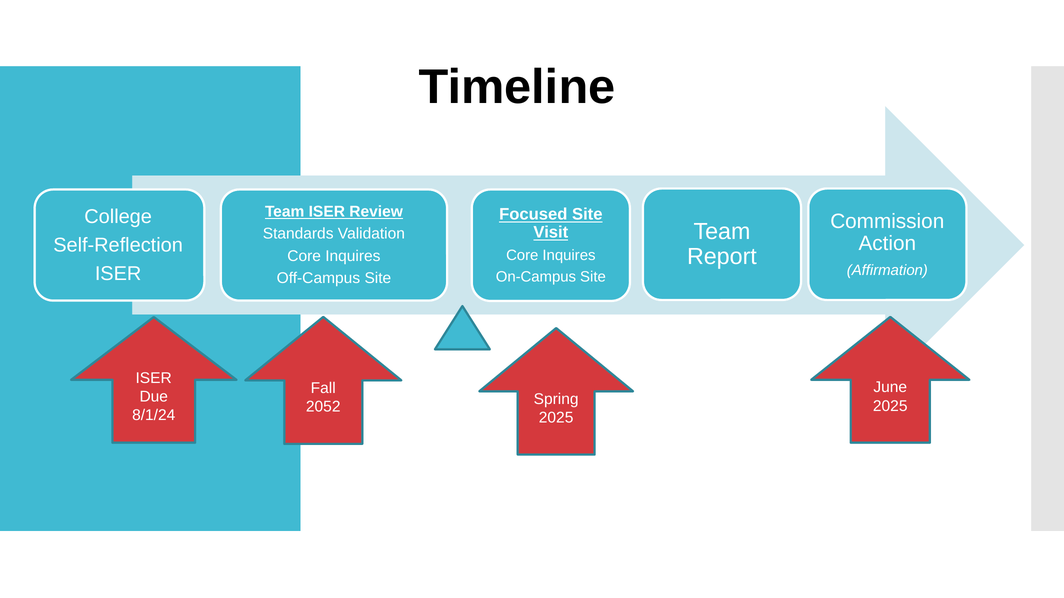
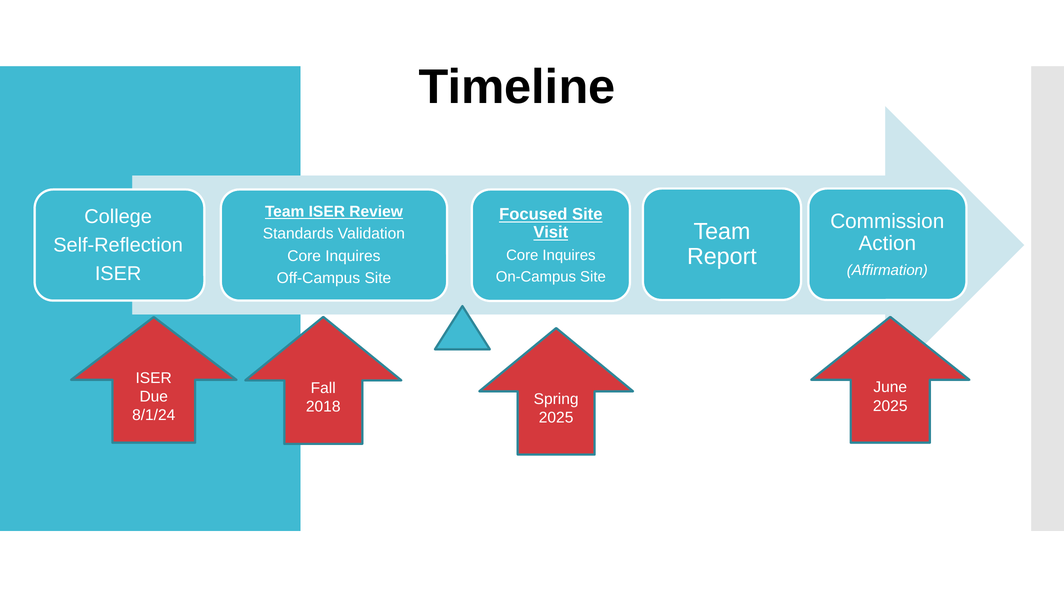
2052: 2052 -> 2018 (323, 407)
